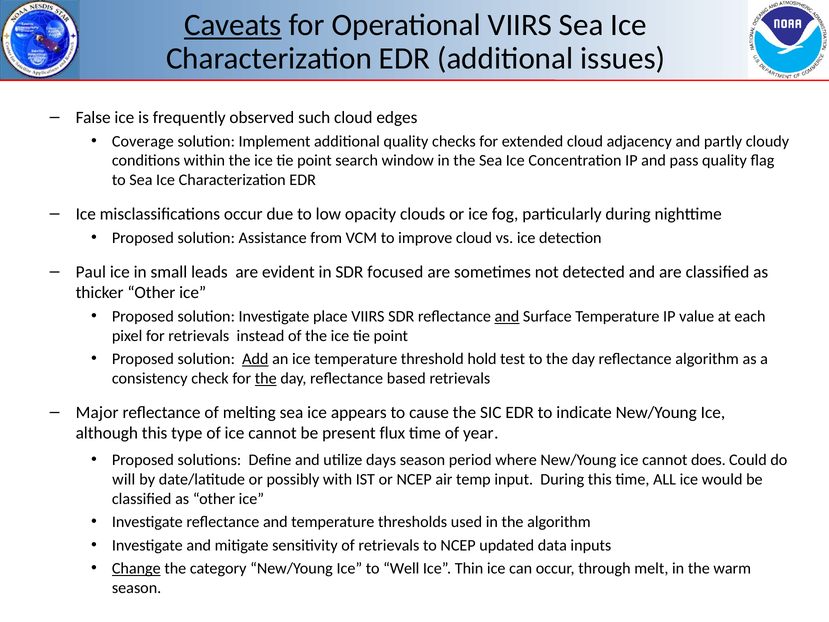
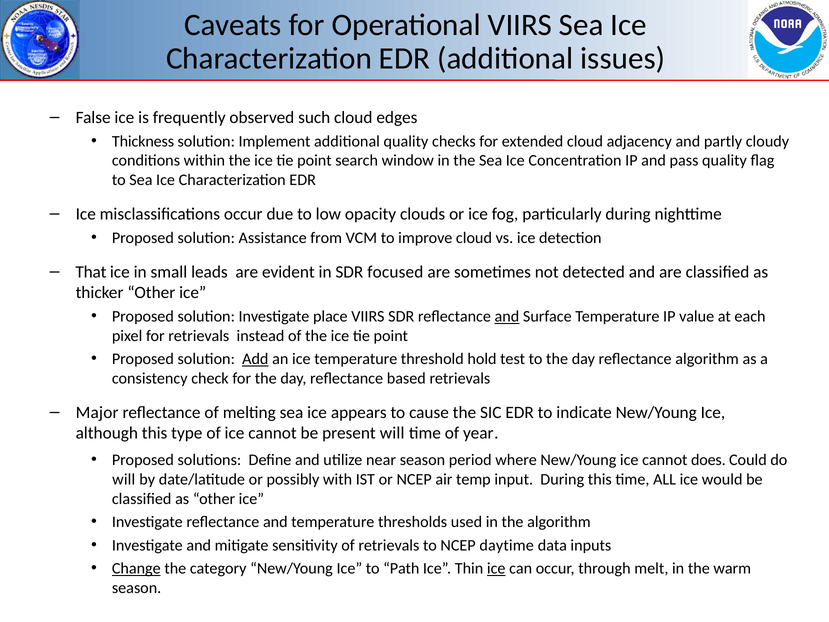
Caveats underline: present -> none (233, 25)
Coverage: Coverage -> Thickness (143, 141)
Paul: Paul -> That (91, 272)
the underline: present -> none (266, 378)
present flux: flux -> will (392, 433)
days: days -> near (381, 460)
updated: updated -> daytime (507, 545)
Well: Well -> Path (401, 568)
ice underline: none -> present (496, 568)
